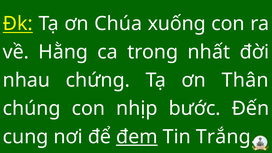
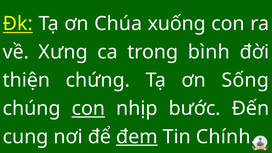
Hằng: Hằng -> Xưng (63, 52)
nhất: nhất -> bình (209, 52)
nhau: nhau -> thiện (26, 80)
Thân: Thân -> Sống (245, 80)
con underline: none -> present (88, 108)
Trắng: Trắng -> Chính (226, 137)
